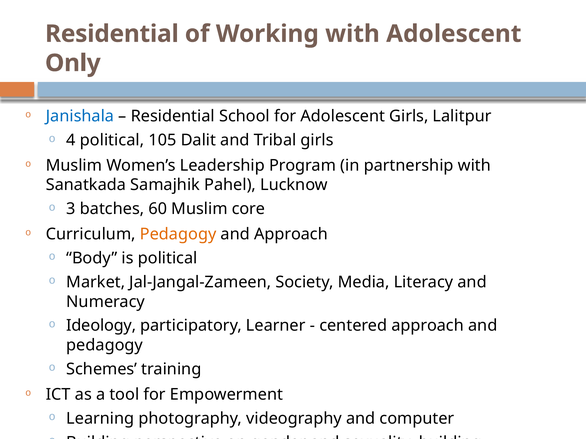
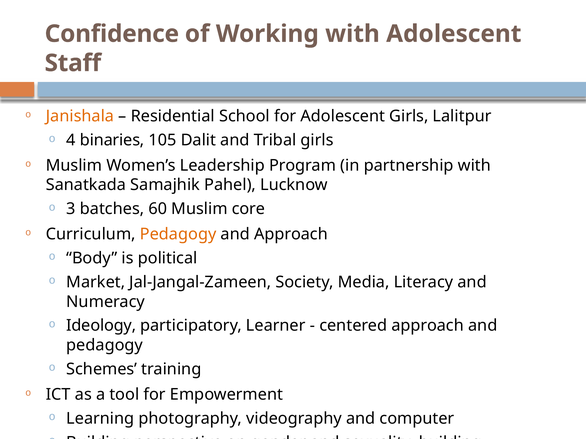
Residential: Residential -> Confidence (112, 34)
Only: Only -> Staff (73, 63)
Janishala colour: blue -> orange (80, 116)
4 political: political -> binaries (112, 140)
